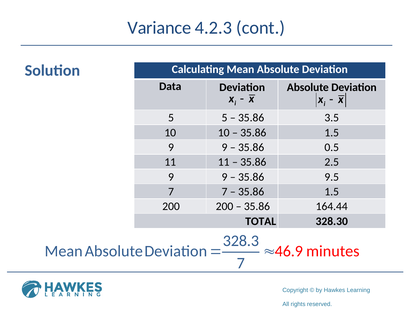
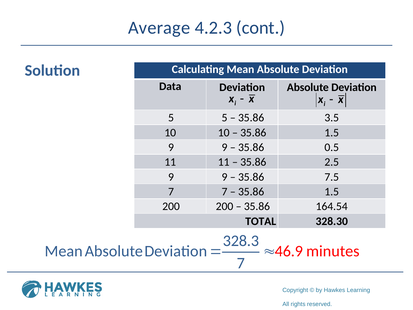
Variance: Variance -> Average (159, 28)
9.5: 9.5 -> 7.5 (332, 177)
164.44: 164.44 -> 164.54 (332, 206)
